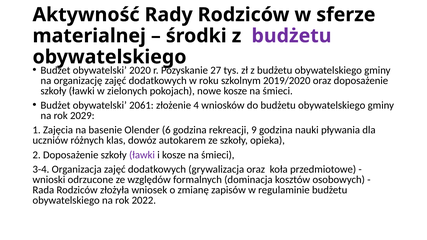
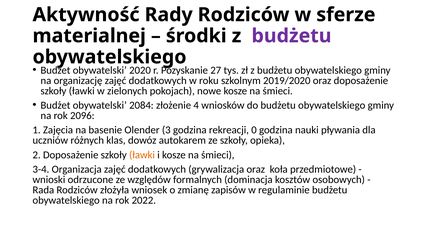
2061: 2061 -> 2084 (141, 105)
2029: 2029 -> 2096 (82, 116)
6: 6 -> 3 (166, 130)
9: 9 -> 0 (254, 130)
ławki colour: purple -> orange (142, 155)
